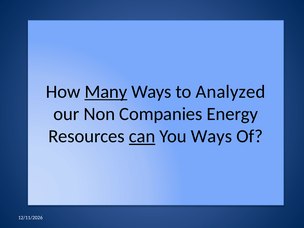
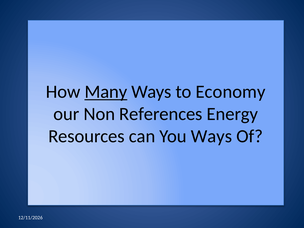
Analyzed: Analyzed -> Economy (231, 92)
Companies: Companies -> References (161, 114)
can underline: present -> none (142, 136)
